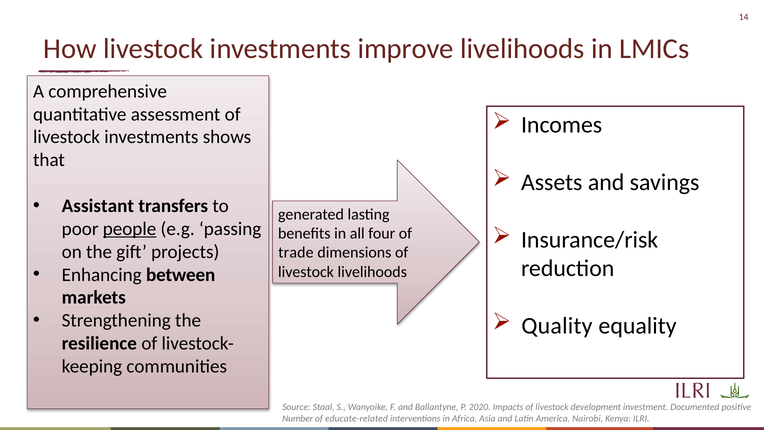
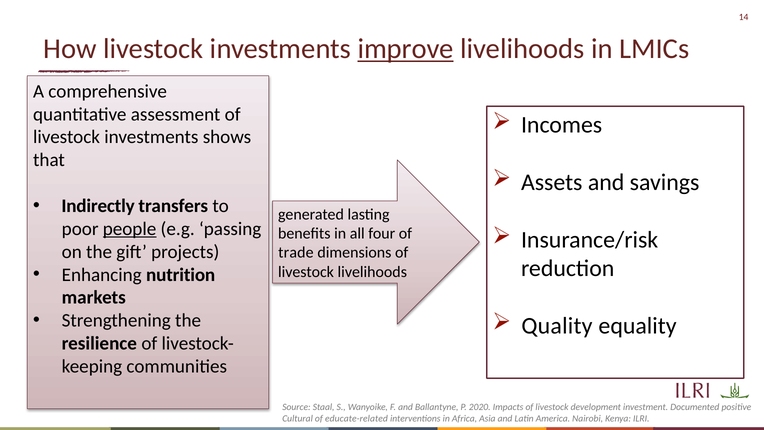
improve underline: none -> present (406, 49)
Assistant: Assistant -> Indirectly (98, 206)
between: between -> nutrition (181, 275)
Number: Number -> Cultural (298, 418)
